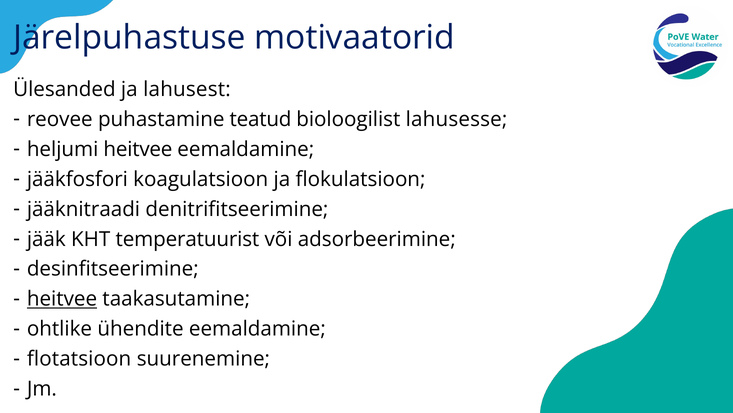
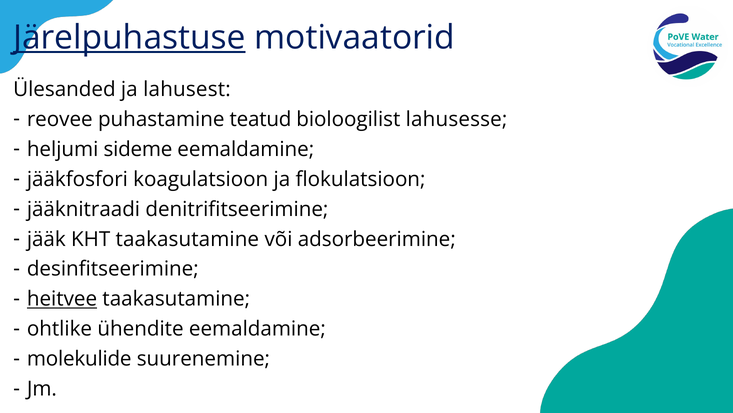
Järelpuhastuse underline: none -> present (129, 37)
heljumi heitvee: heitvee -> sideme (138, 149)
KHT temperatuurist: temperatuurist -> taakasutamine (187, 239)
flotatsioon: flotatsioon -> molekulide (79, 359)
